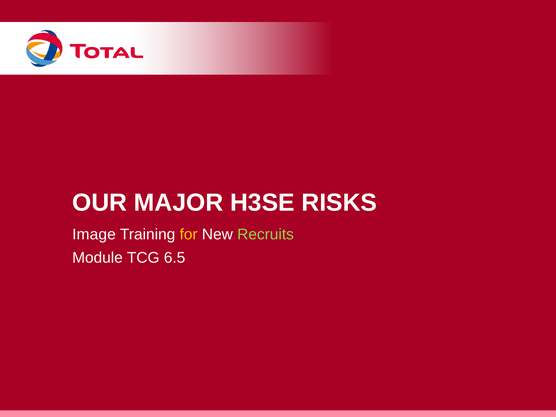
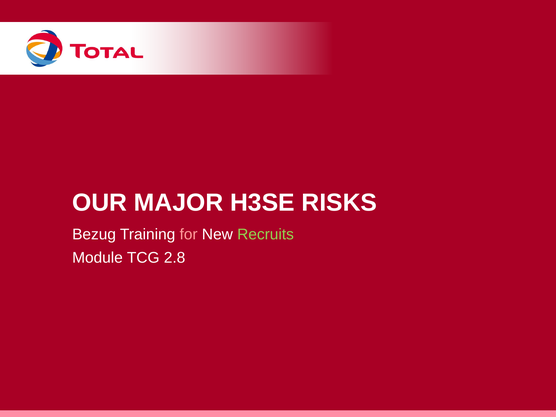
Image: Image -> Bezug (94, 234)
for colour: yellow -> pink (189, 234)
6.5: 6.5 -> 2.8 (175, 258)
